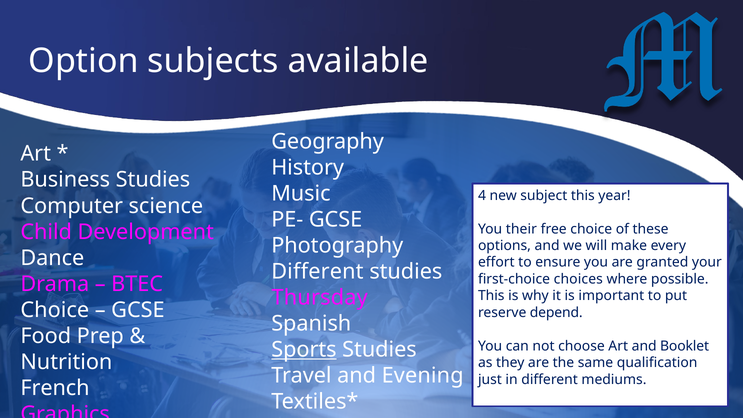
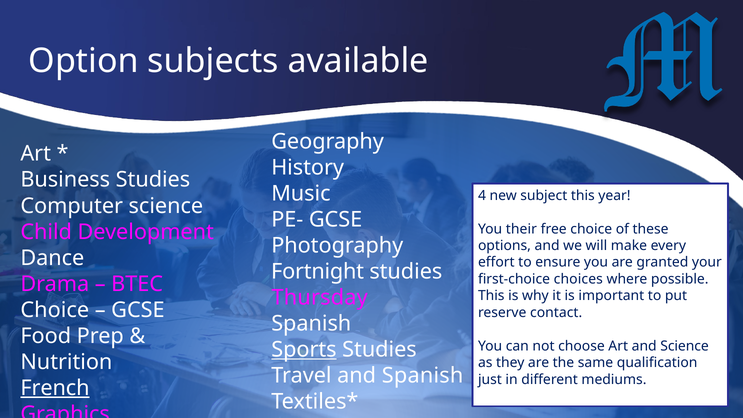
Different: Different -> Fortnight (318, 272)
depend: depend -> contact (556, 313)
and Booklet: Booklet -> Science (685, 346)
and Evening: Evening -> Spanish (423, 376)
French underline: none -> present (55, 388)
